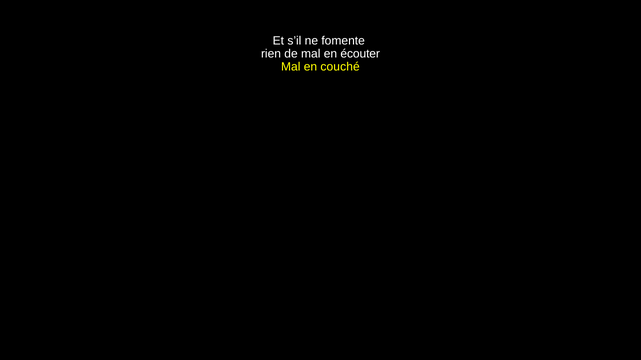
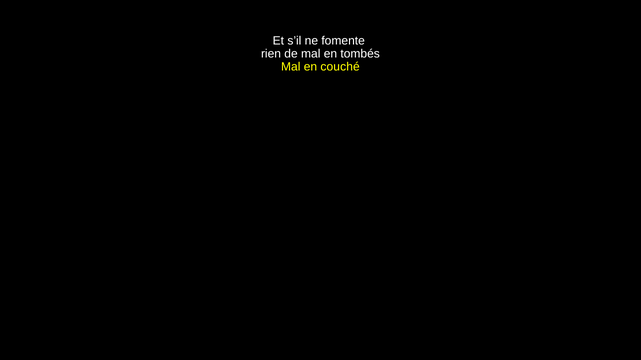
écouter: écouter -> tombés (360, 54)
